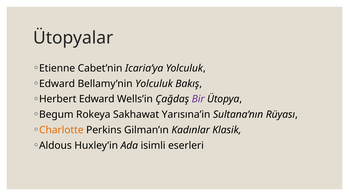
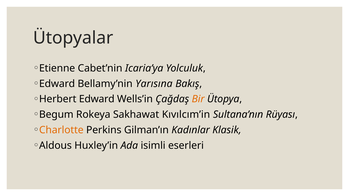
Bellamy’nin Yolculuk: Yolculuk -> Yarısına (154, 84)
Bir colour: purple -> orange (198, 99)
Yarısına’in: Yarısına’in -> Kıvılcım’in (186, 115)
